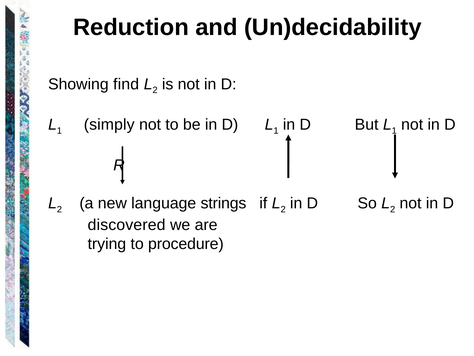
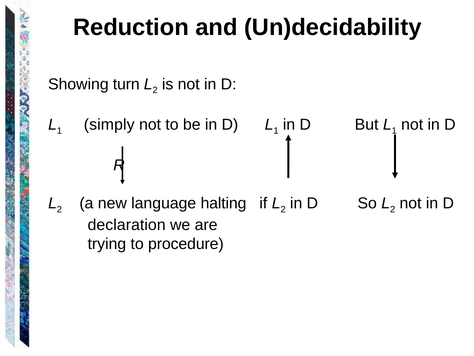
find: find -> turn (126, 84)
strings: strings -> halting (223, 203)
discovered: discovered -> declaration (127, 225)
